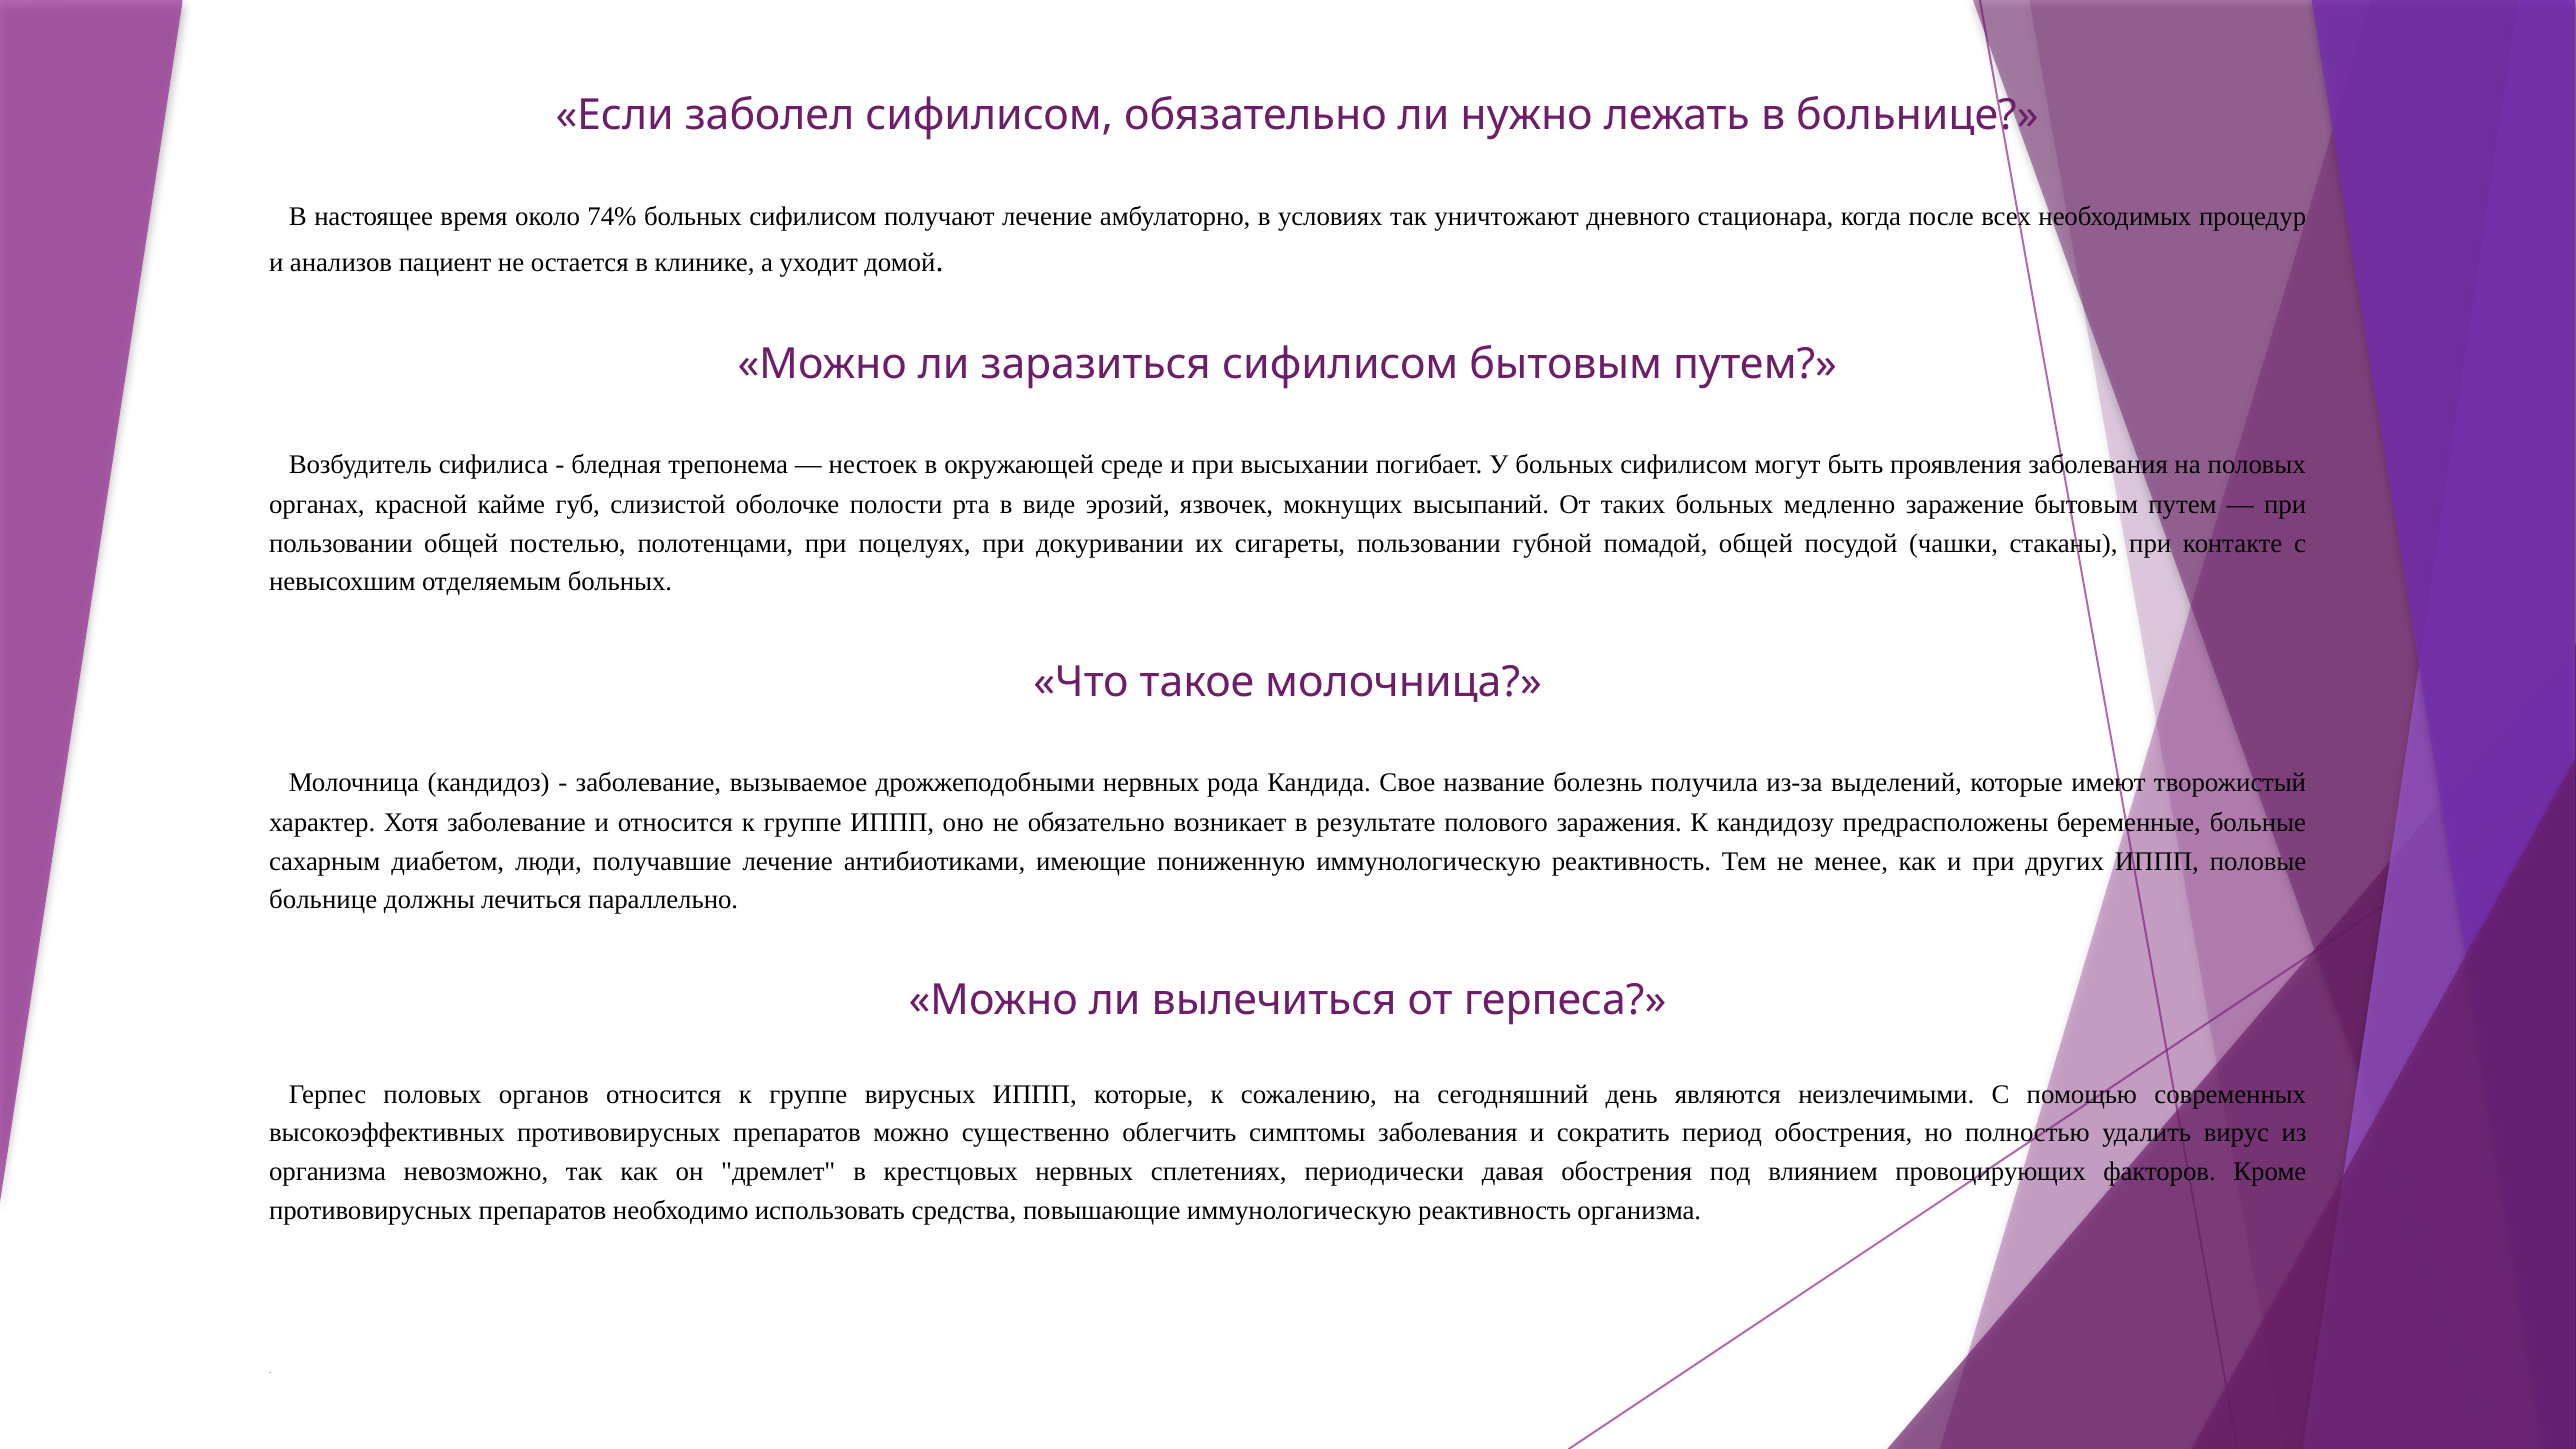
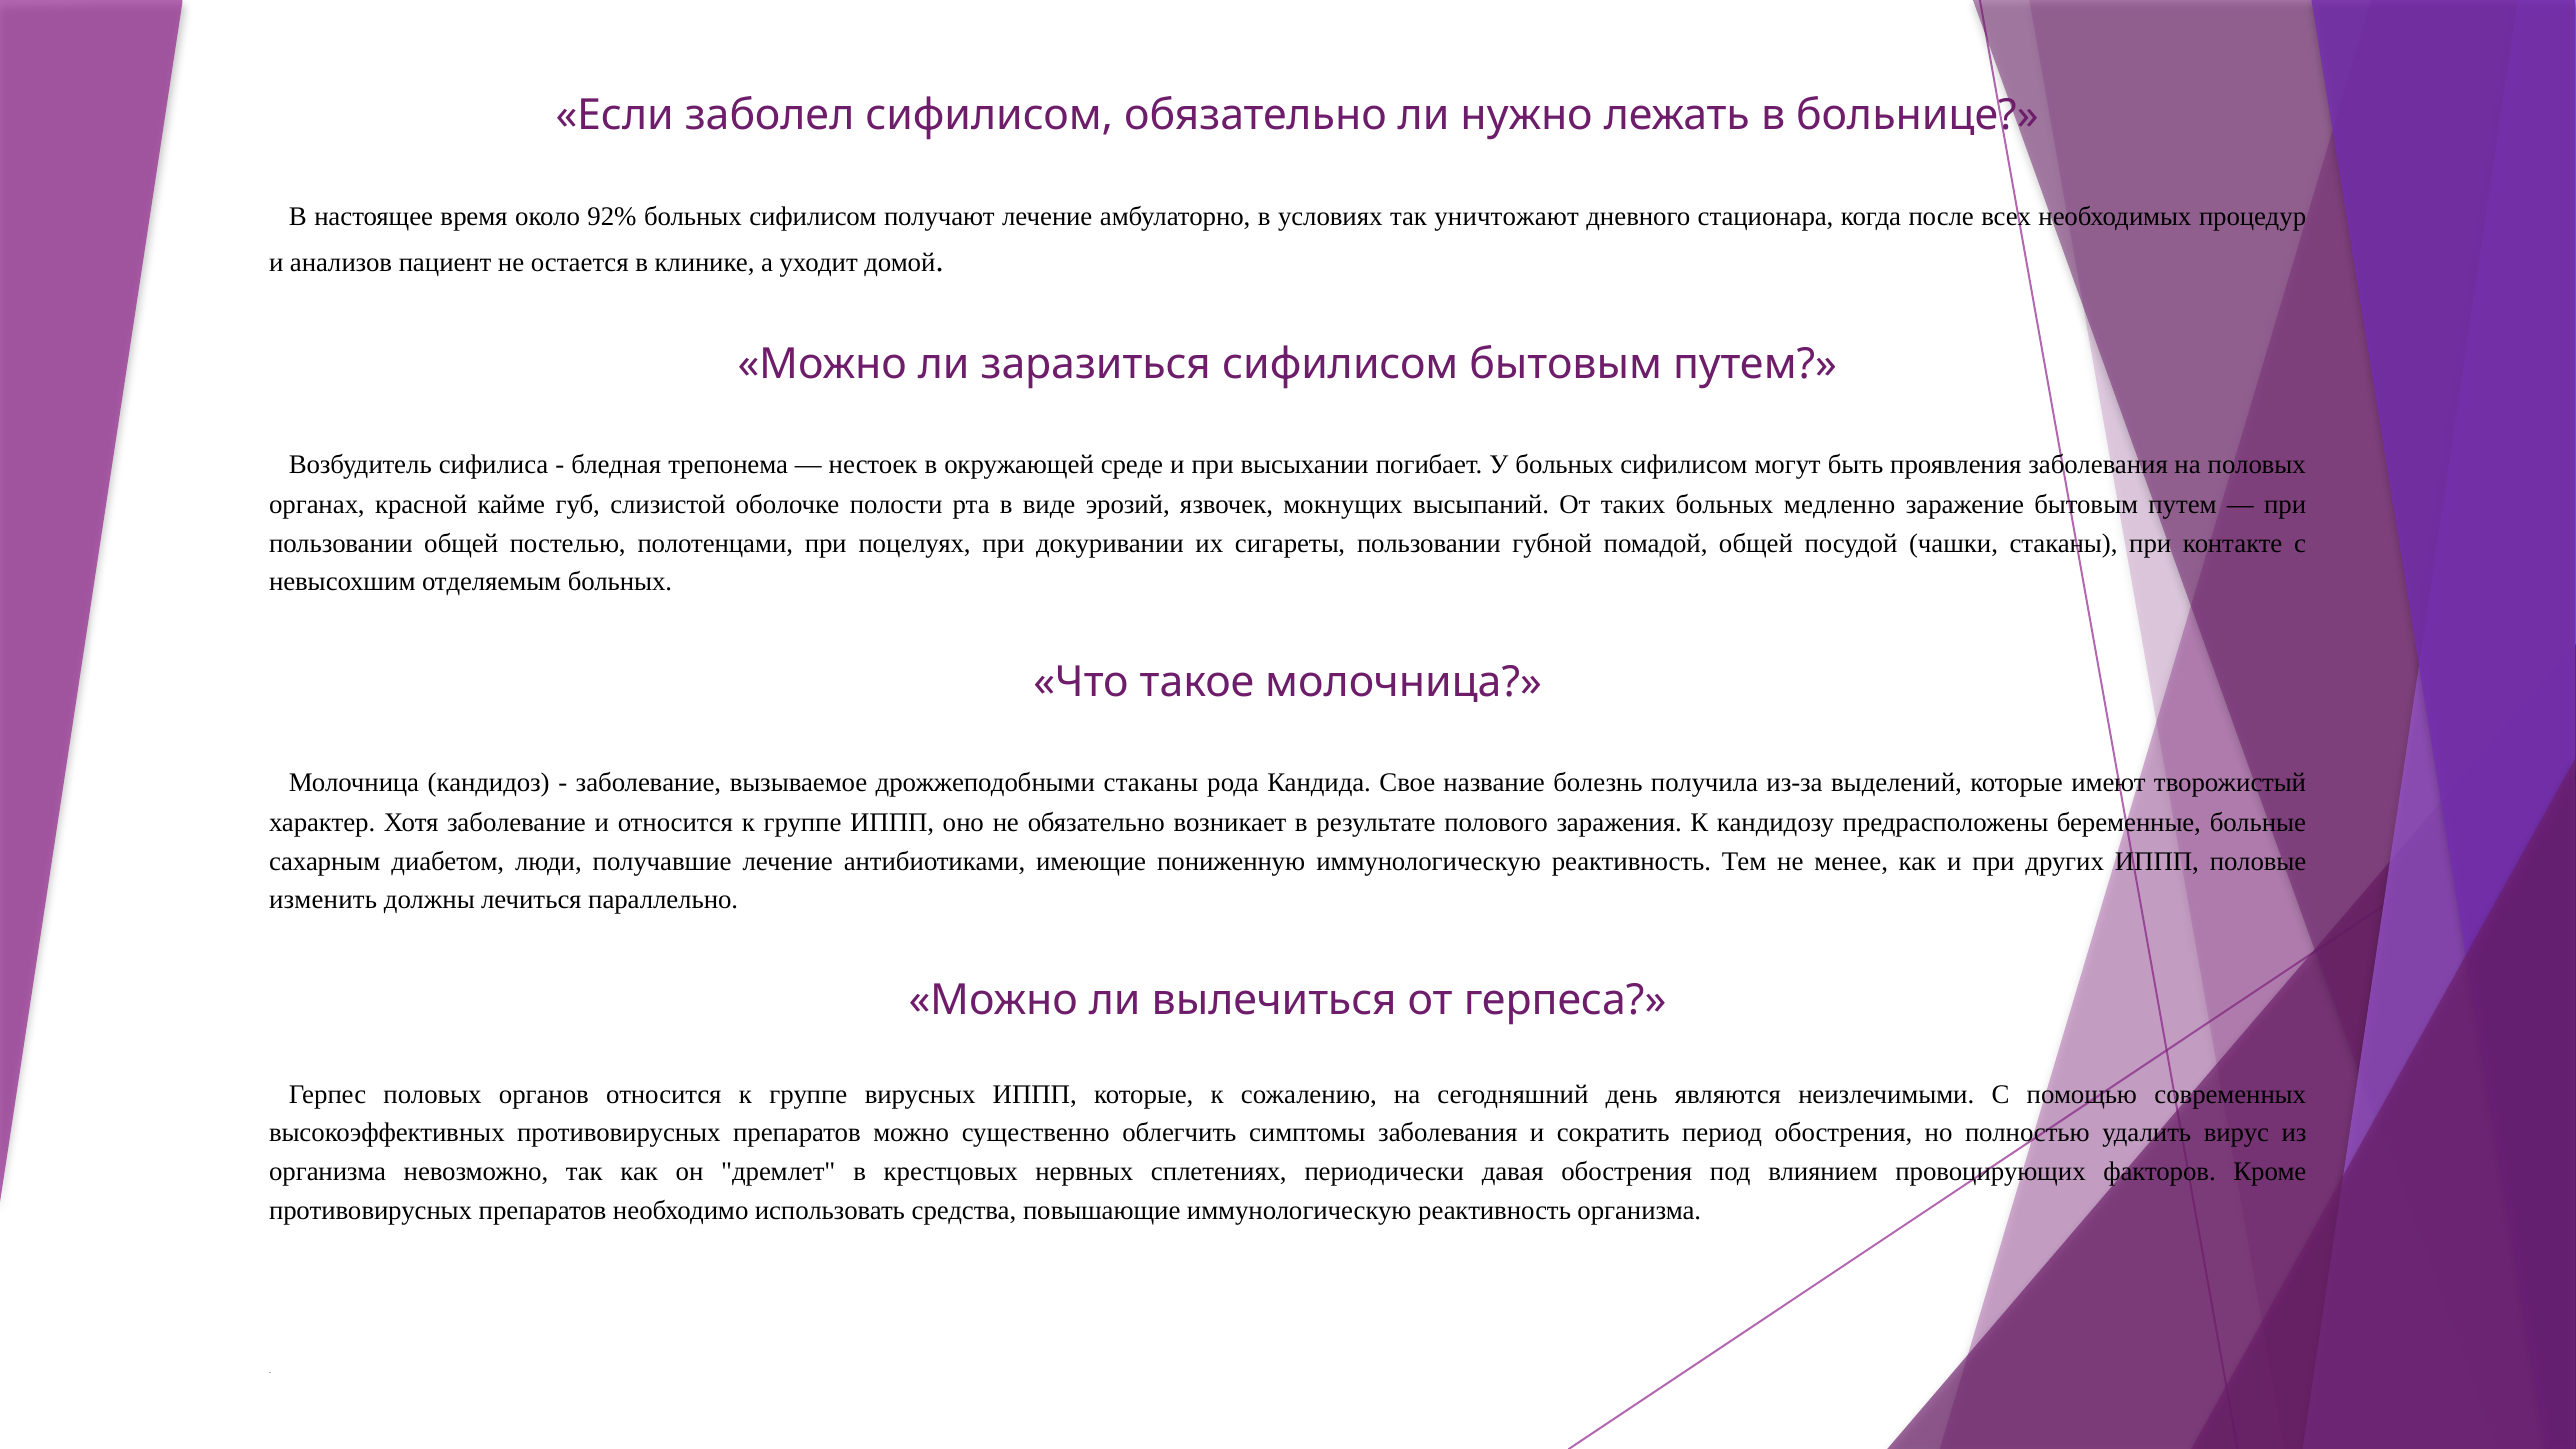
74%: 74% -> 92% (612, 217)
дрожжеподобными нервных: нервных -> стаканы (1151, 783)
больнице: больнице -> изменить (323, 900)
